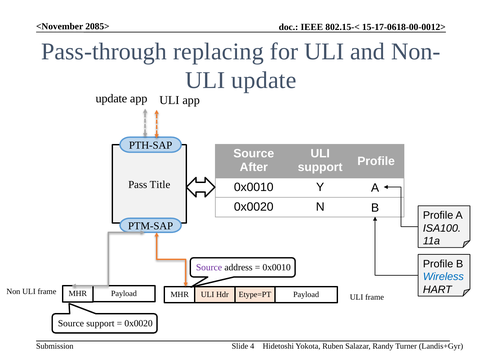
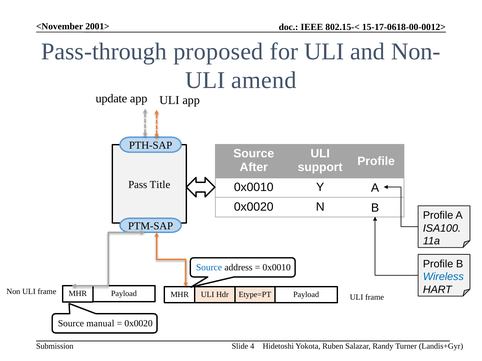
2085>: 2085> -> 2001> (97, 26)
replacing: replacing -> proposed (218, 51)
ULI update: update -> amend (264, 80)
Source colour: purple -> blue (209, 268)
Source support: support -> manual (100, 324)
